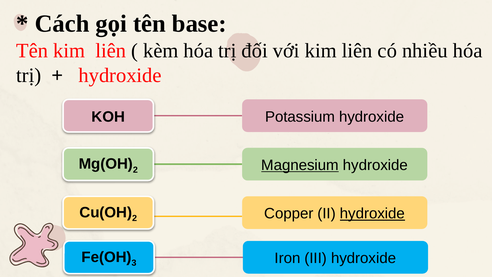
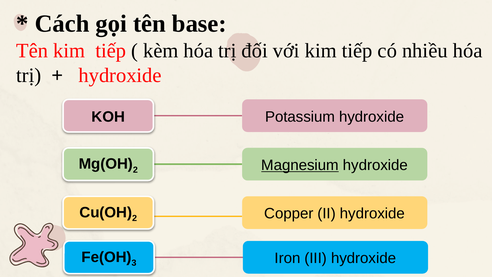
Tên kim liên: liên -> tiếp (111, 51)
với kim liên: liên -> tiếp (357, 51)
hydroxide underline: present -> none (372, 213)
